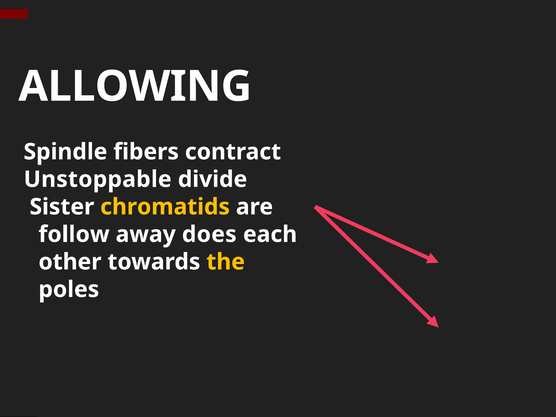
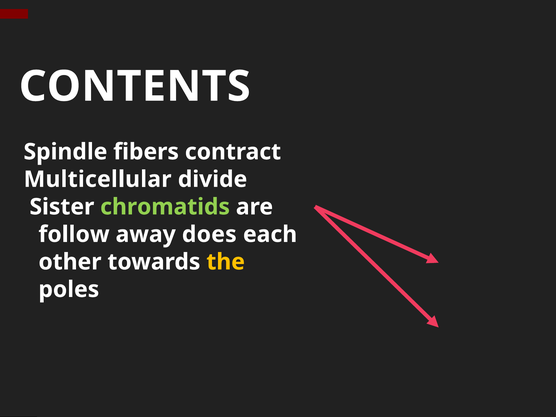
ALLOWING: ALLOWING -> CONTENTS (135, 87)
Unstoppable: Unstoppable -> Multicellular (98, 179)
chromatids colour: yellow -> light green (165, 207)
